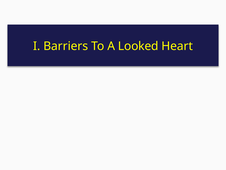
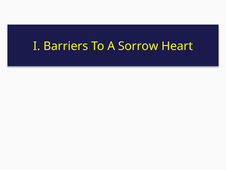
Looked: Looked -> Sorrow (138, 46)
